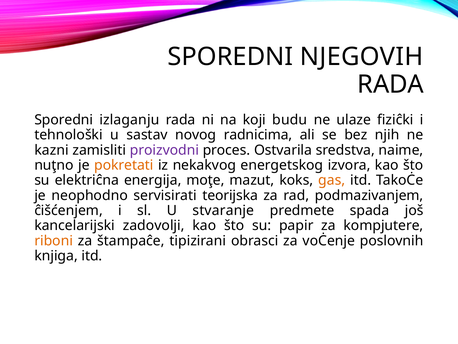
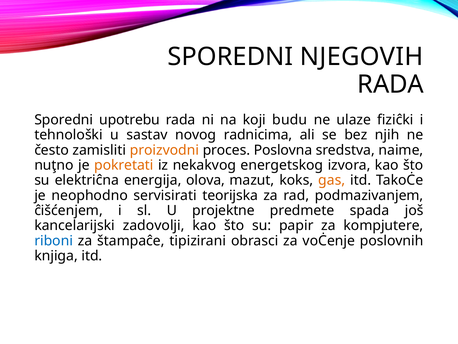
izlaganju: izlaganju -> upotrebu (130, 120)
kazni: kazni -> često (52, 150)
proizvodni colour: purple -> orange (164, 150)
Ostvarila: Ostvarila -> Poslovna (283, 150)
moţe: moţe -> olova (206, 180)
stvaranje: stvaranje -> projektne (223, 210)
riboni colour: orange -> blue (54, 240)
